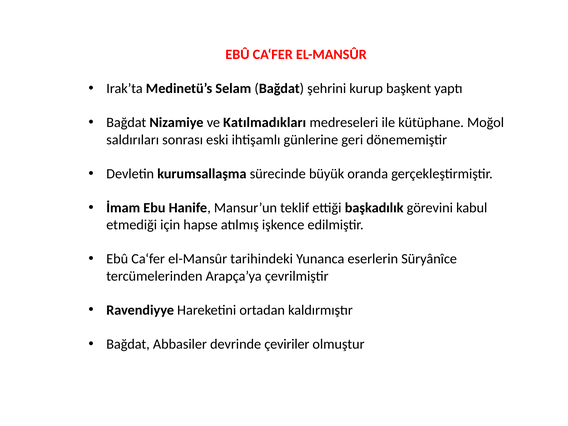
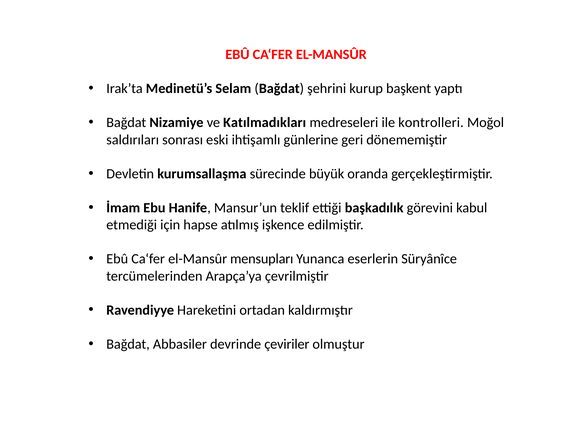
kütüphane: kütüphane -> kontrolleri (431, 123)
tarihindeki: tarihindeki -> mensupları (262, 259)
